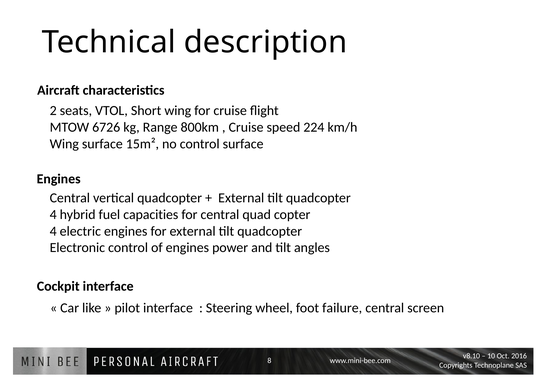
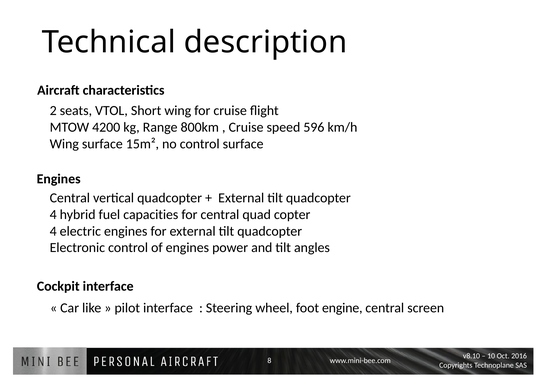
6726: 6726 -> 4200 (106, 127)
224: 224 -> 596 (314, 127)
failure: failure -> engine (342, 308)
